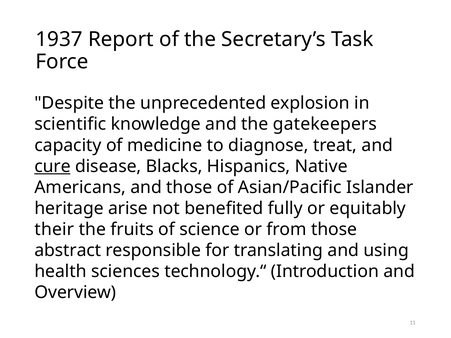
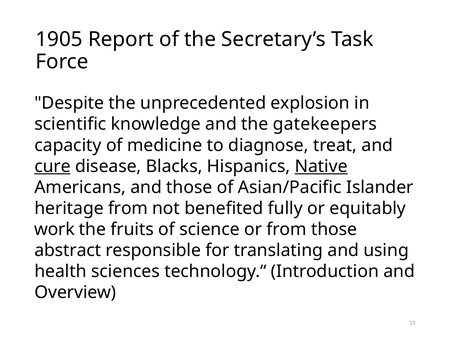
1937: 1937 -> 1905 (59, 39)
Native underline: none -> present (321, 166)
heritage arise: arise -> from (128, 209)
their: their -> work (55, 230)
